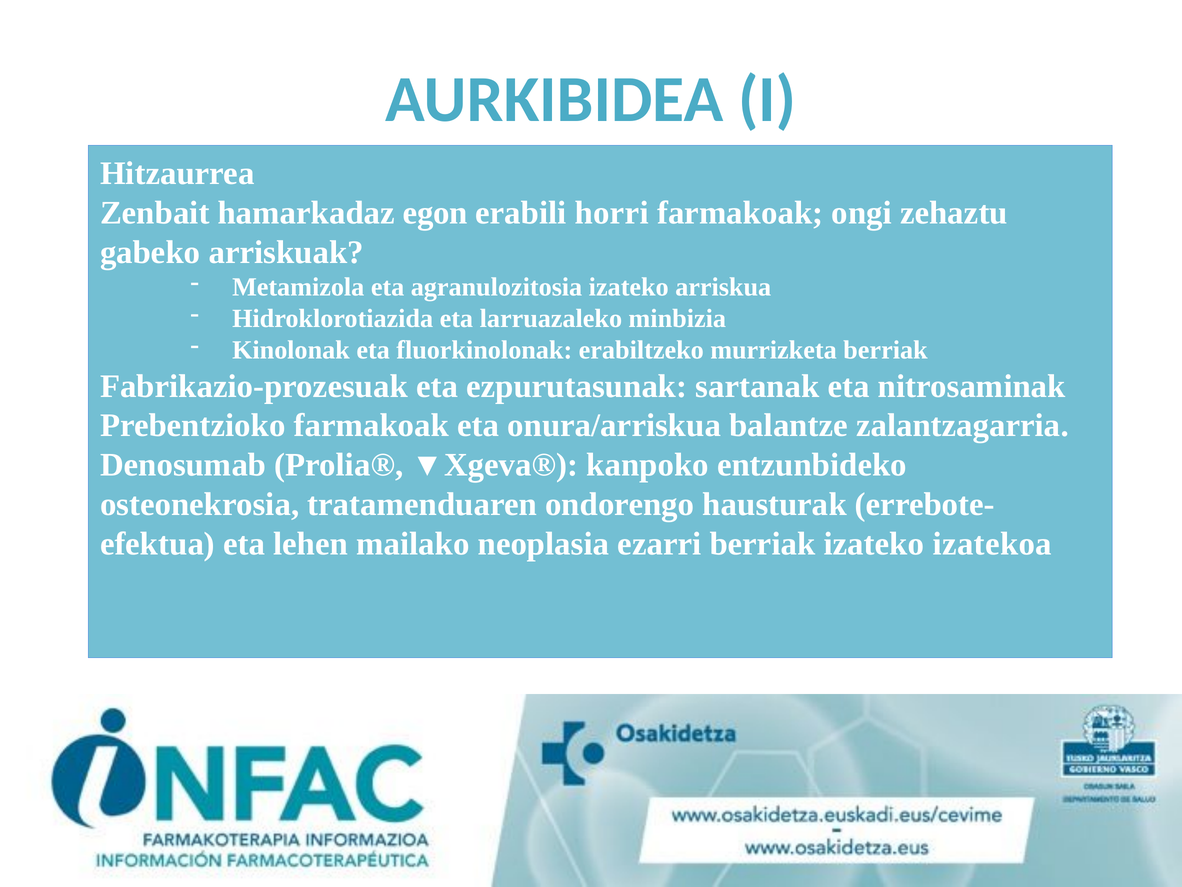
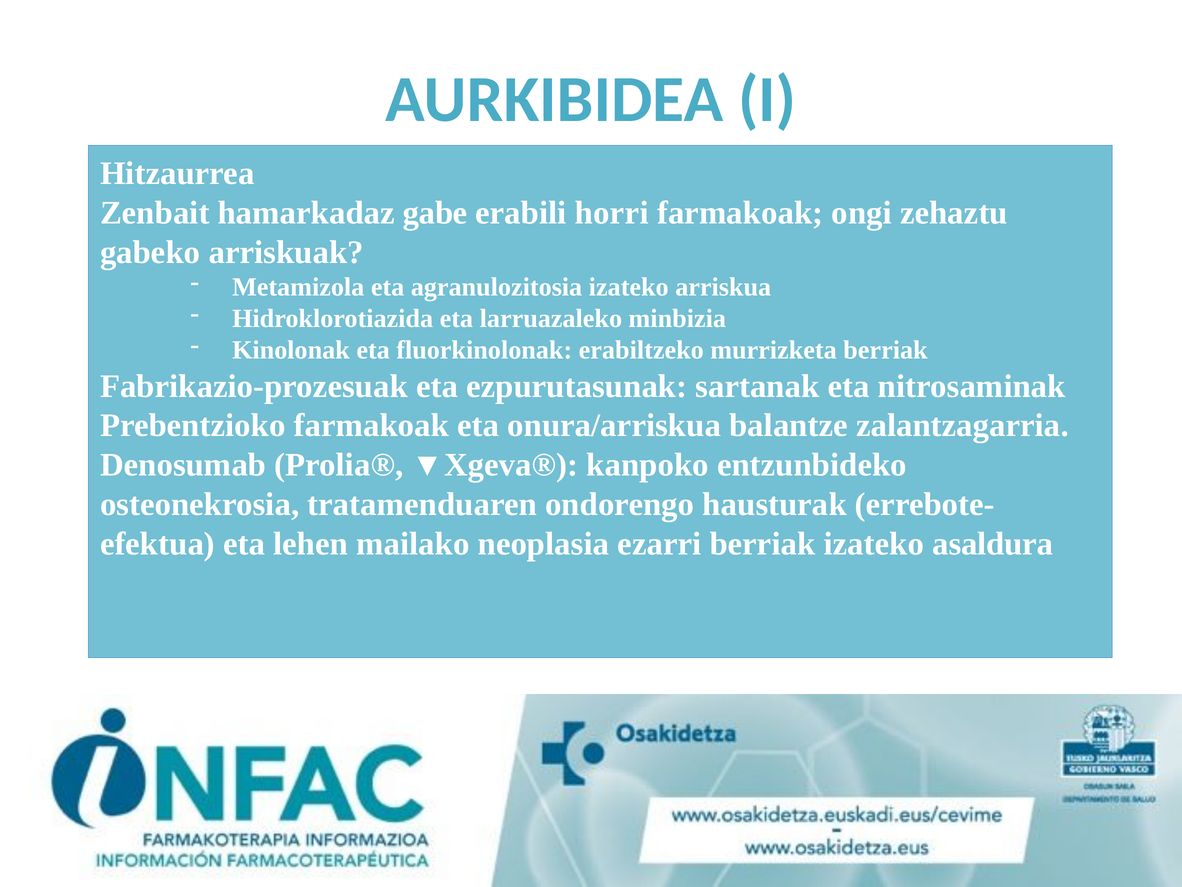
egon: egon -> gabe (435, 213)
izatekoa: izatekoa -> asaldura (993, 544)
